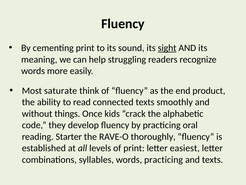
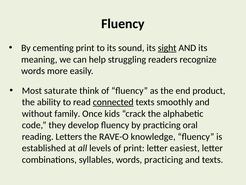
connected underline: none -> present (113, 102)
things: things -> family (67, 113)
Starter: Starter -> Letters (69, 136)
thoroughly: thoroughly -> knowledge (153, 136)
